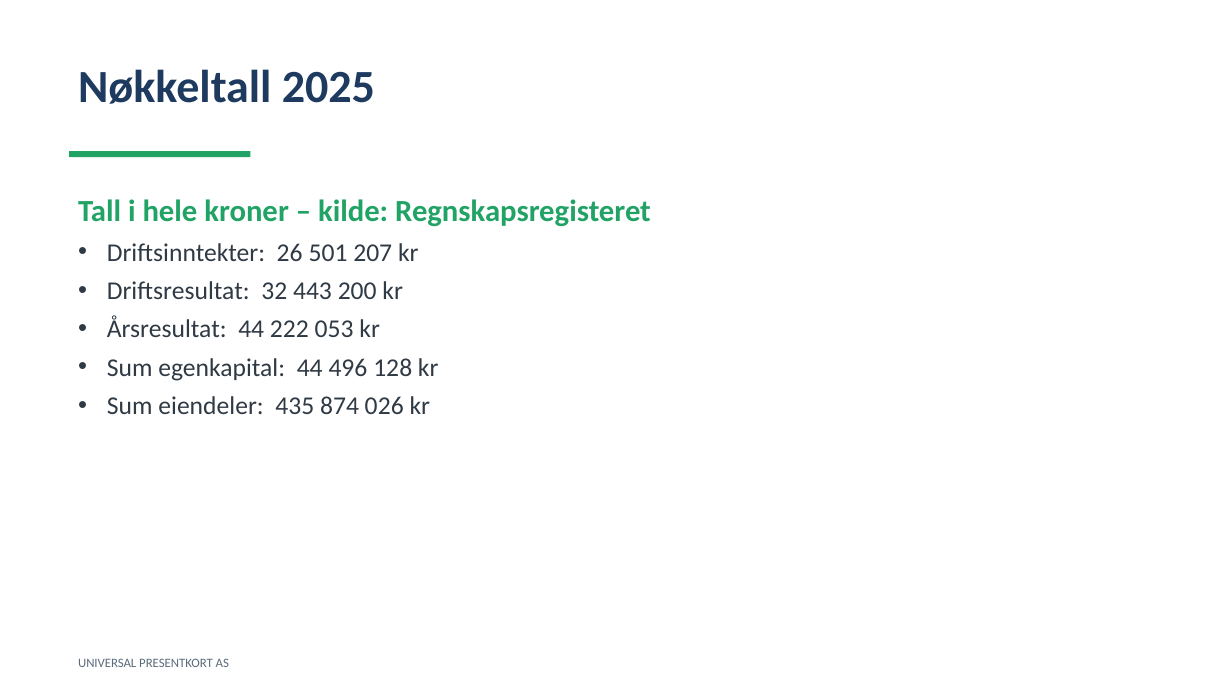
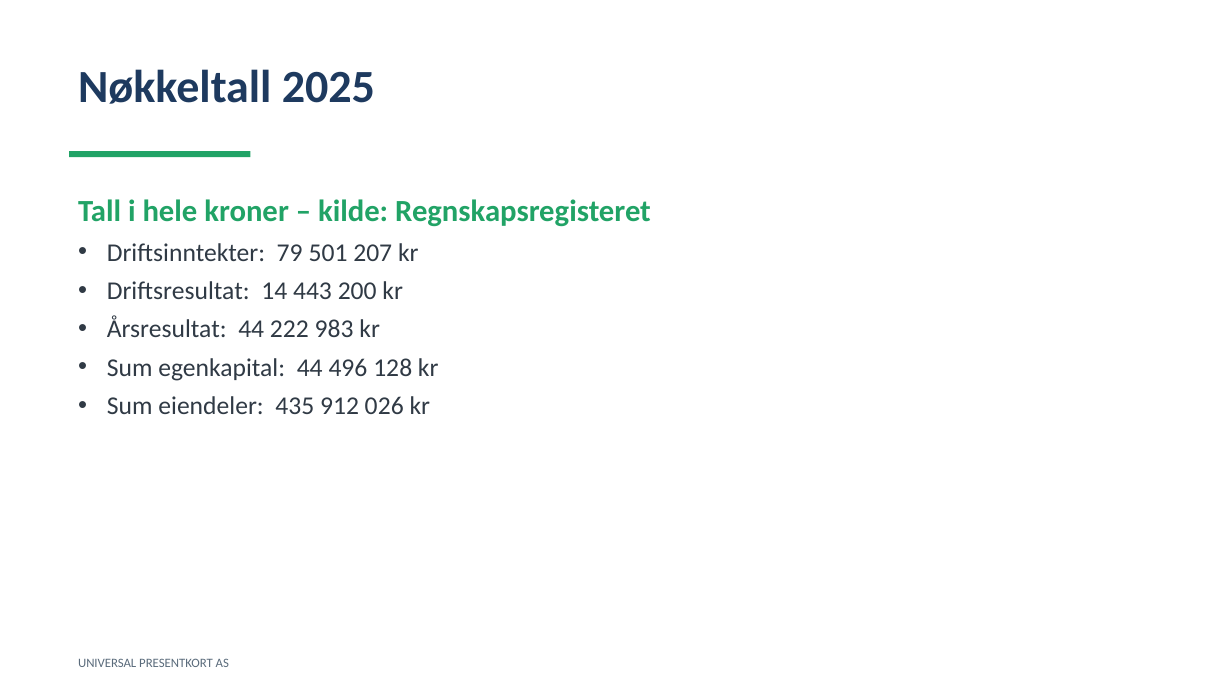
26: 26 -> 79 (290, 253)
32: 32 -> 14 (274, 291)
053: 053 -> 983 (334, 329)
874: 874 -> 912 (340, 406)
